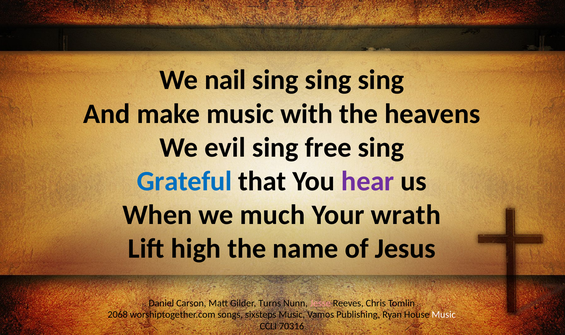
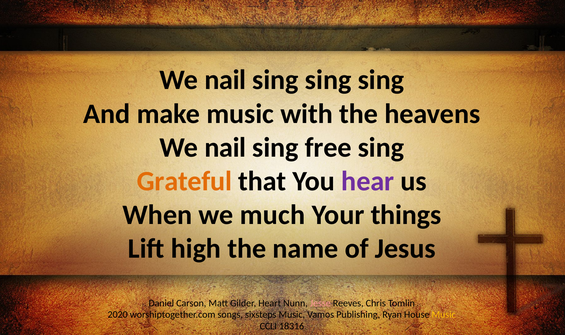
evil: evil -> nail (225, 147)
Grateful colour: blue -> orange (184, 181)
wrath: wrath -> things (406, 215)
Turns: Turns -> Heart (270, 303)
2068: 2068 -> 2020 (118, 315)
Music colour: white -> yellow (444, 315)
70316: 70316 -> 18316 (292, 326)
